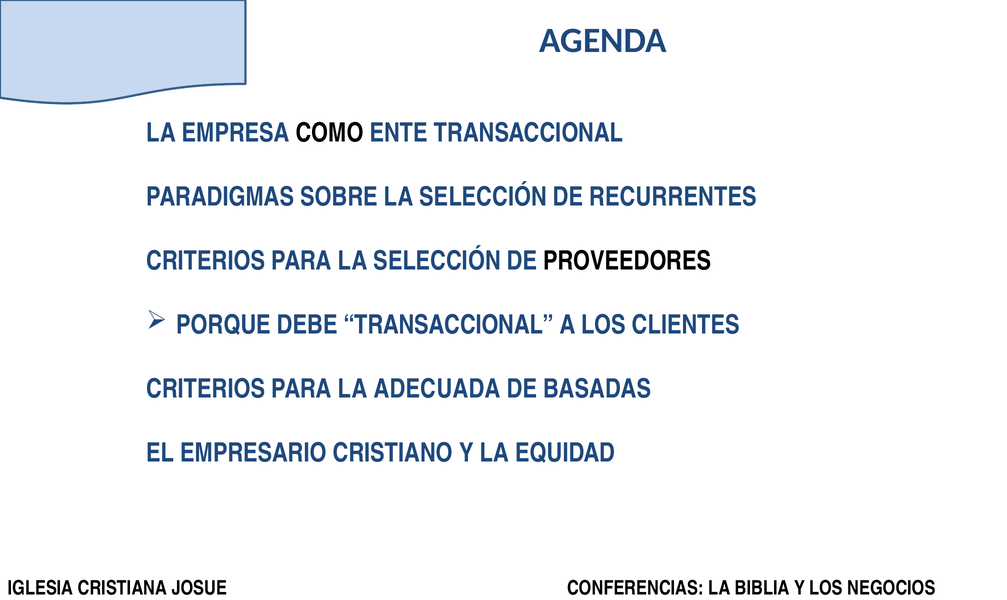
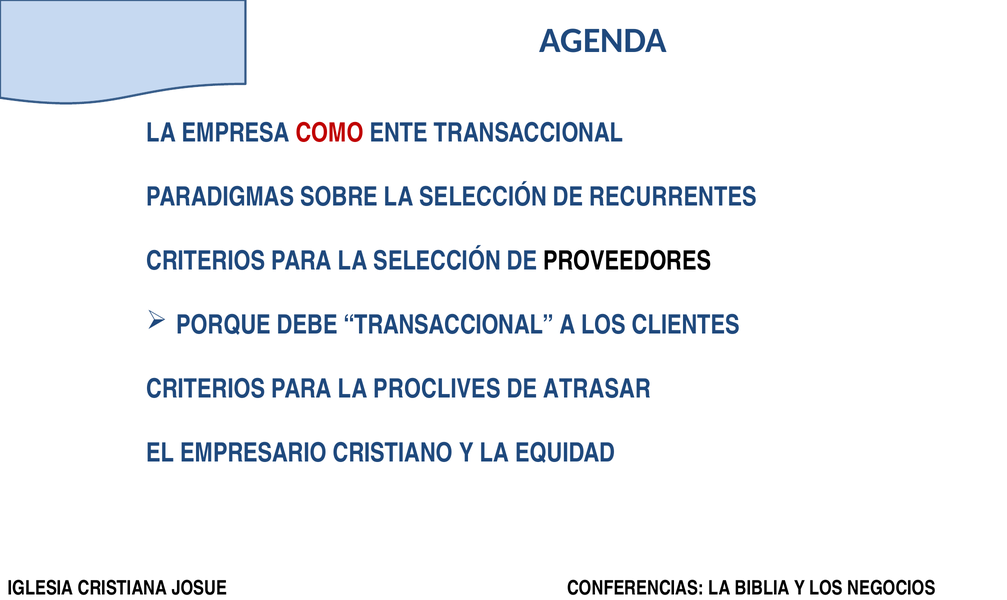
COMO colour: black -> red (330, 133)
ADECUADA: ADECUADA -> PROCLIVES (437, 388)
BASADAS: BASADAS -> ATRASAR (597, 388)
